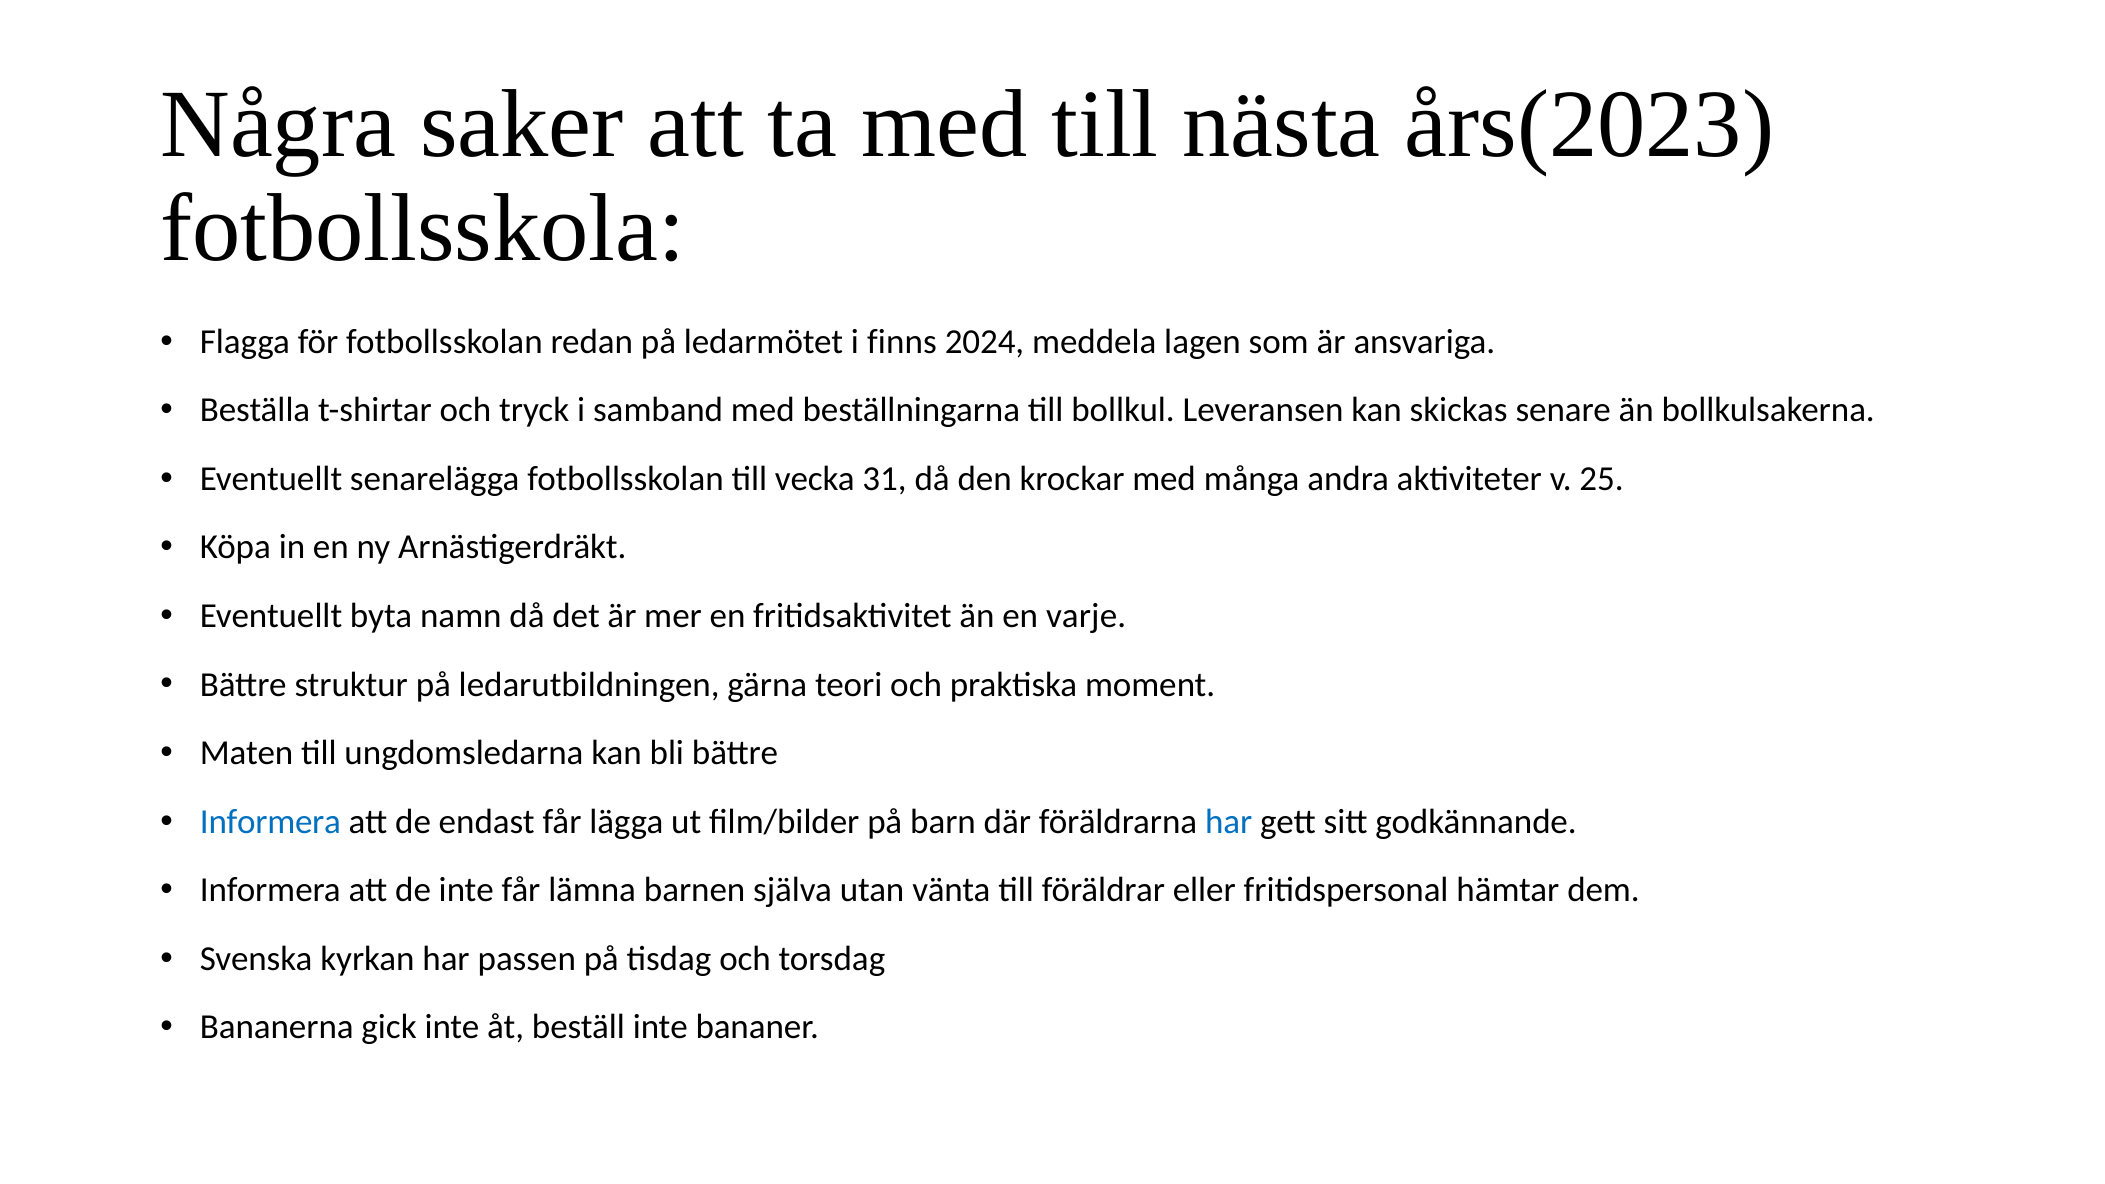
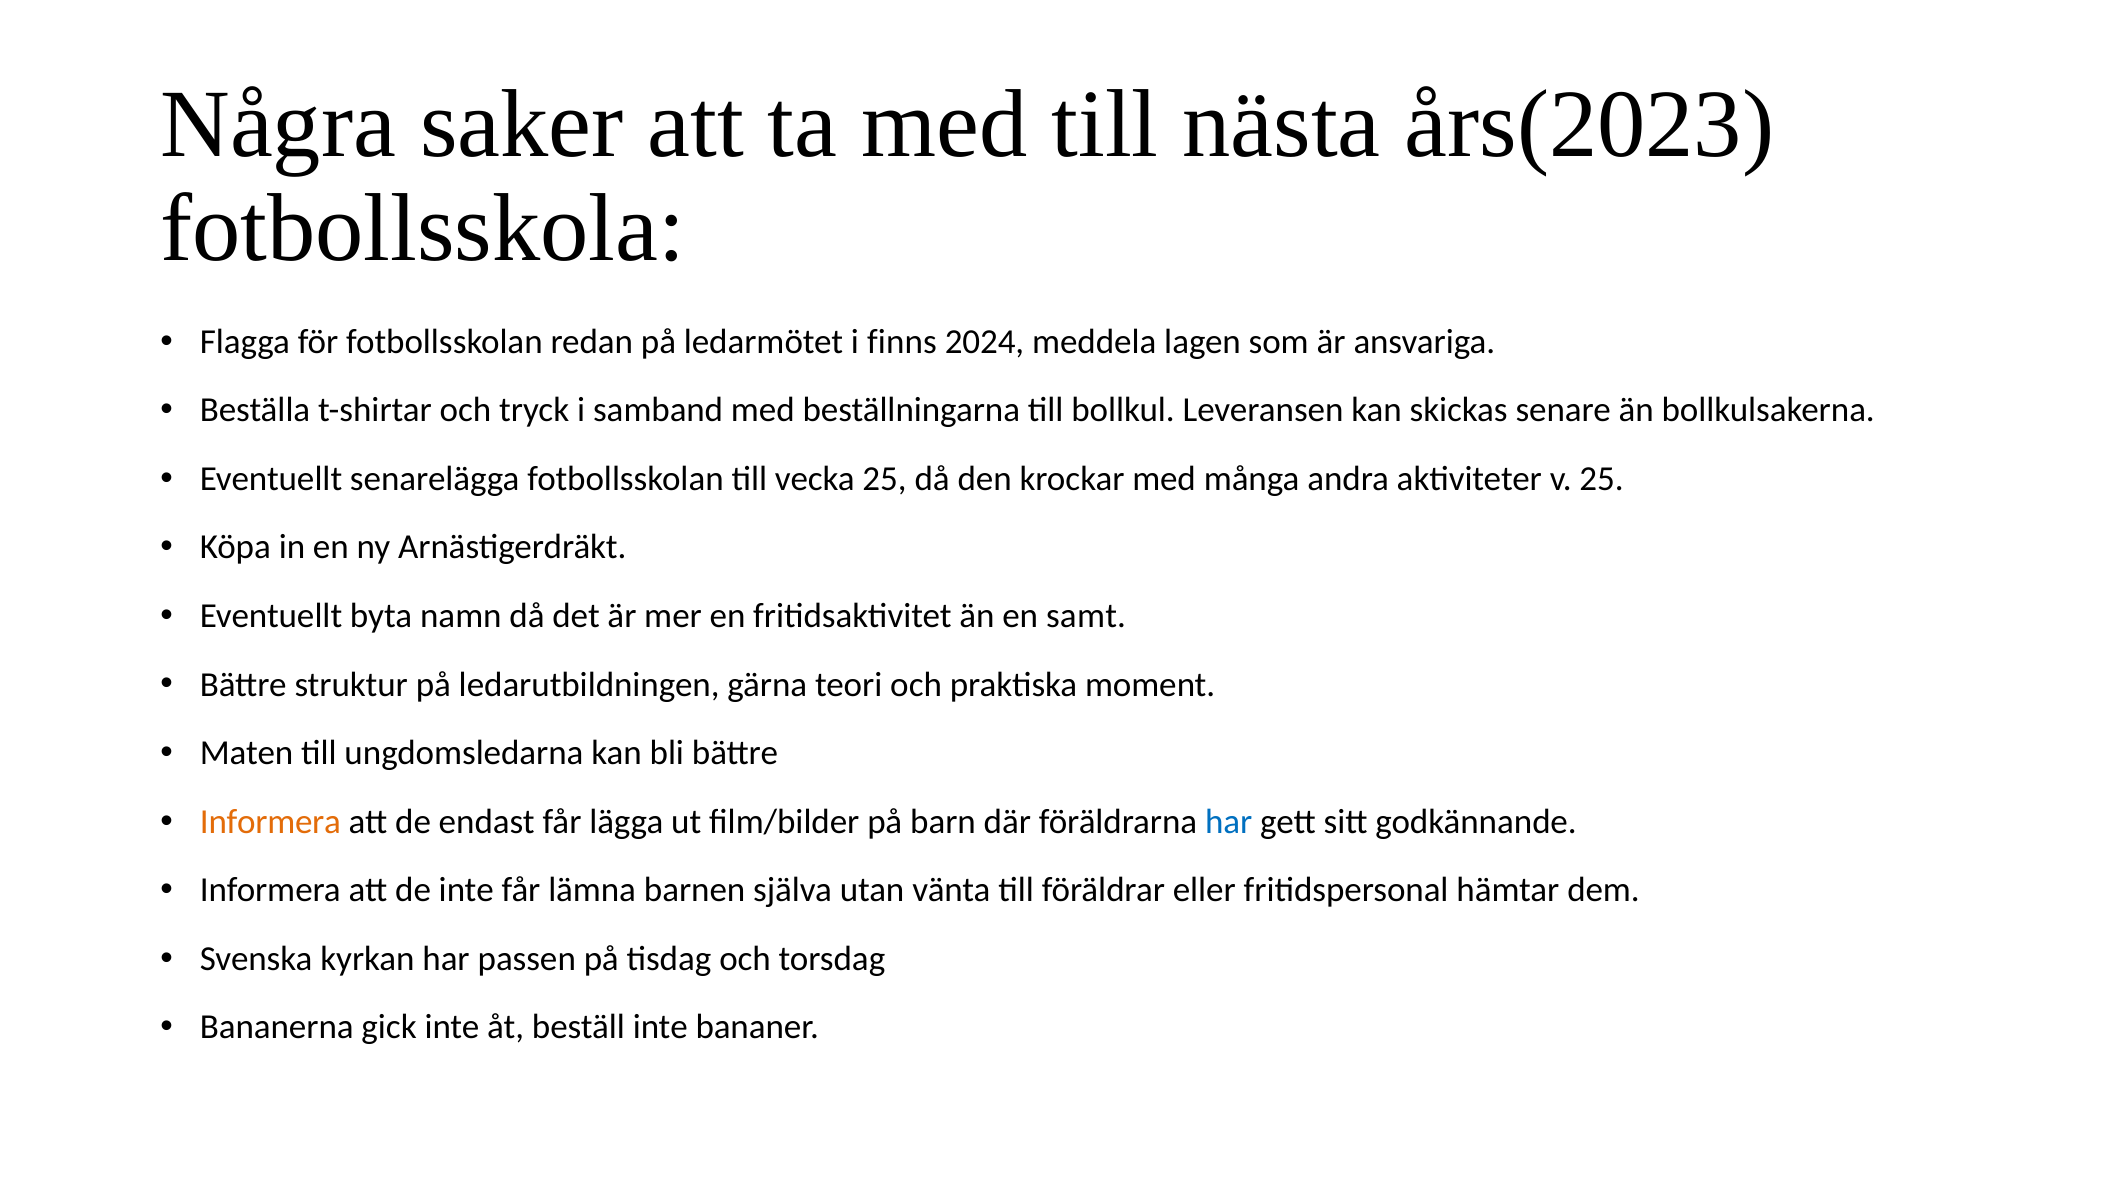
vecka 31: 31 -> 25 (885, 479)
varje: varje -> samt (1086, 616)
Informera colour: blue -> orange (270, 822)
